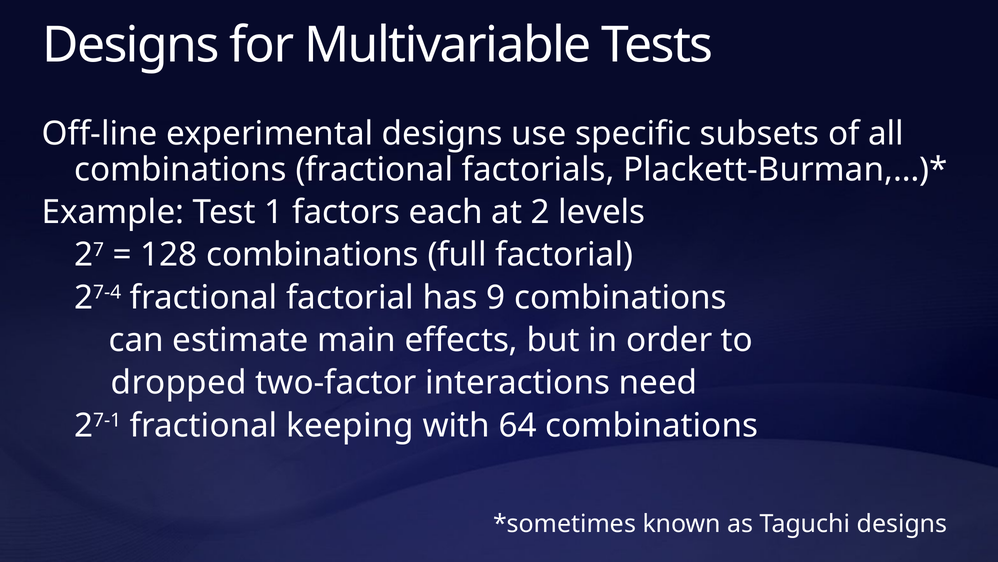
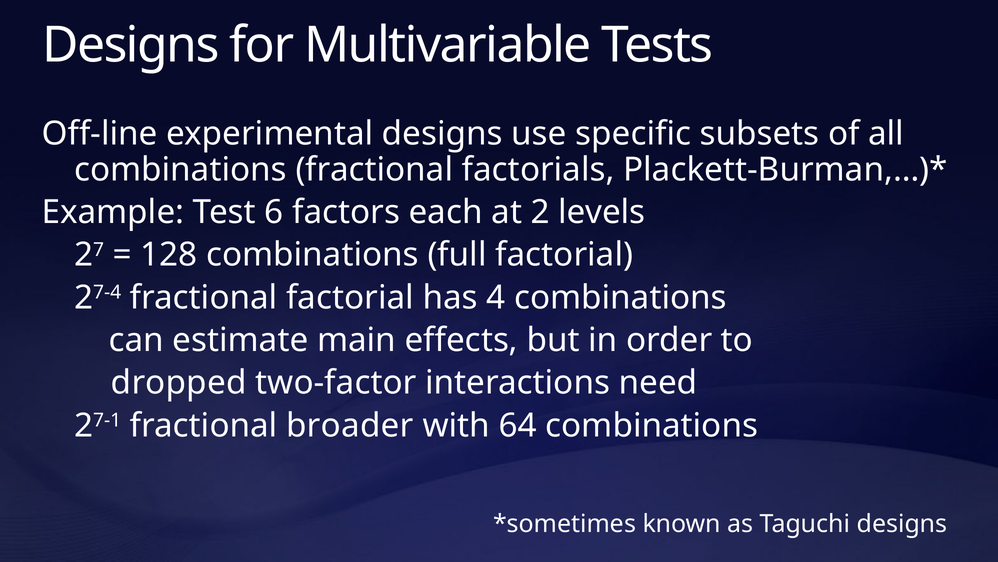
1: 1 -> 6 (274, 212)
9: 9 -> 4 (496, 297)
keeping: keeping -> broader (350, 425)
